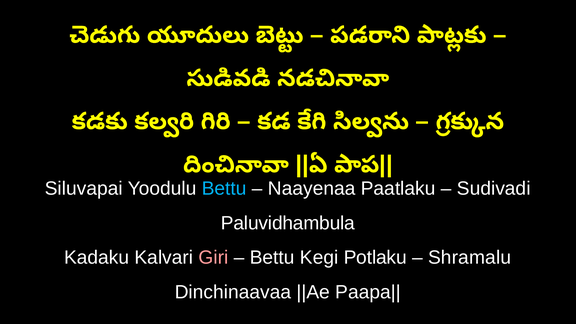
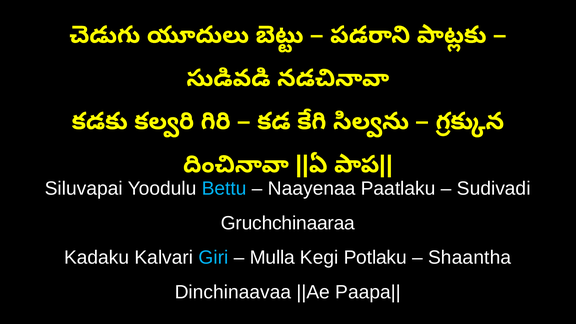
Paluvidhambula: Paluvidhambula -> Gruchchinaaraa (288, 223)
Giri colour: pink -> light blue (213, 258)
Bettu: Bettu -> Mulla (272, 258)
Shramalu: Shramalu -> Shaantha (470, 258)
